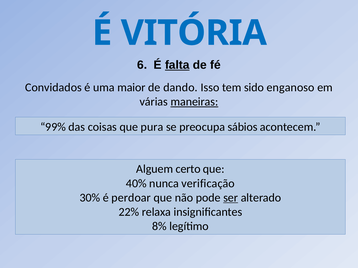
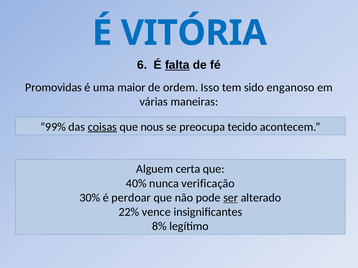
Convidados: Convidados -> Promovidas (54, 88)
dando: dando -> ordem (181, 88)
maneiras underline: present -> none (194, 102)
coisas underline: none -> present (102, 127)
pura: pura -> nous (152, 127)
sábios: sábios -> tecido (243, 127)
certo: certo -> certa (188, 169)
relaxa: relaxa -> vence (156, 212)
